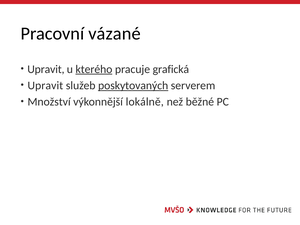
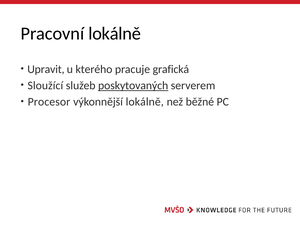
Pracovní vázané: vázané -> lokálně (115, 34)
kterého underline: present -> none (94, 69)
Upravit: Upravit -> Sloužící (45, 86)
Množství: Množství -> Procesor (49, 102)
